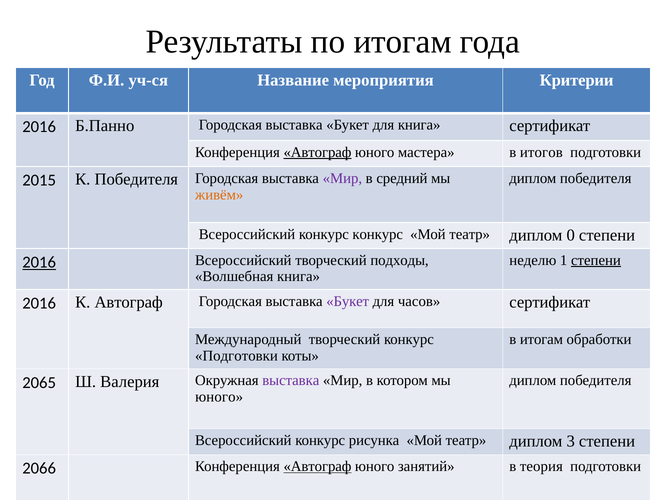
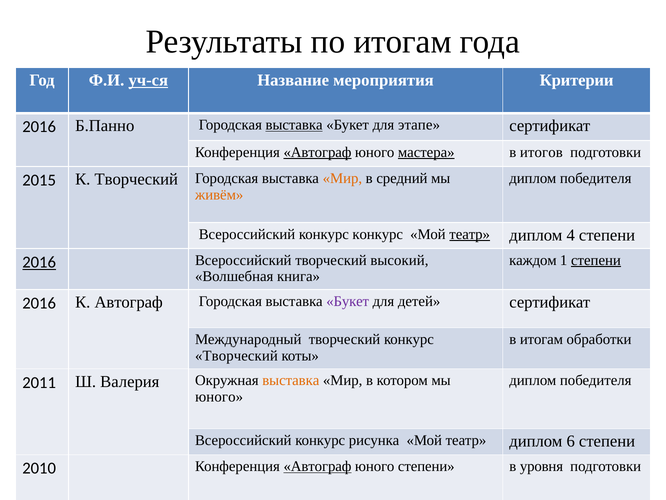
уч-ся underline: none -> present (148, 80)
выставка underline: none -> present (294, 125)
для книга: книга -> этапе (419, 125)
мастера underline: none -> present (426, 152)
К Победителя: Победителя -> Творческий (136, 179)
Мир colour: purple -> orange (342, 178)
театр underline: none -> present (470, 234)
0: 0 -> 4 (571, 235)
неделю: неделю -> каждом (533, 260)
подходы: подходы -> высокий (399, 260)
часов: часов -> детей (419, 301)
Подготовки: Подготовки -> Творческий (236, 356)
2065: 2065 -> 2011 (39, 382)
выставка colour: purple -> orange (291, 380)
3: 3 -> 6 (571, 441)
2066: 2066 -> 2010 (39, 468)
юного занятий: занятий -> степени (426, 466)
теория: теория -> уровня (541, 466)
